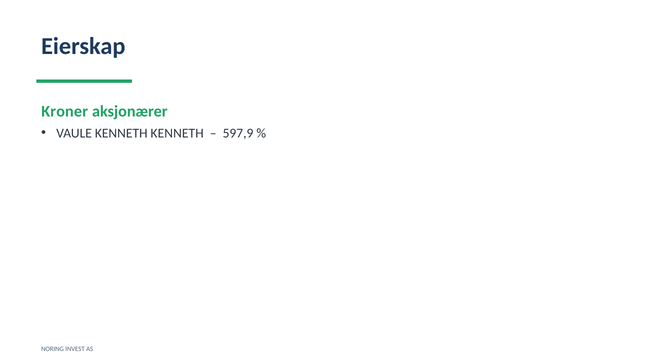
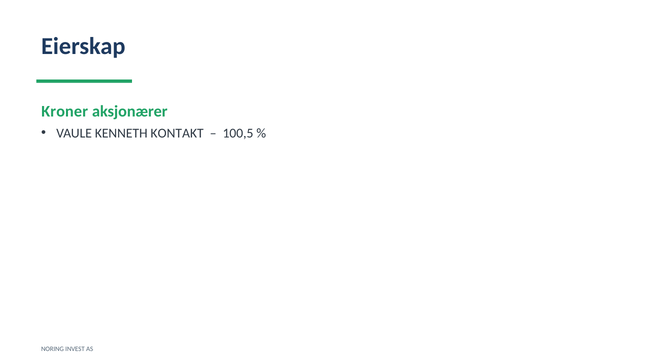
KENNETH KENNETH: KENNETH -> KONTAKT (177, 133)
597,9: 597,9 -> 100,5 (238, 133)
